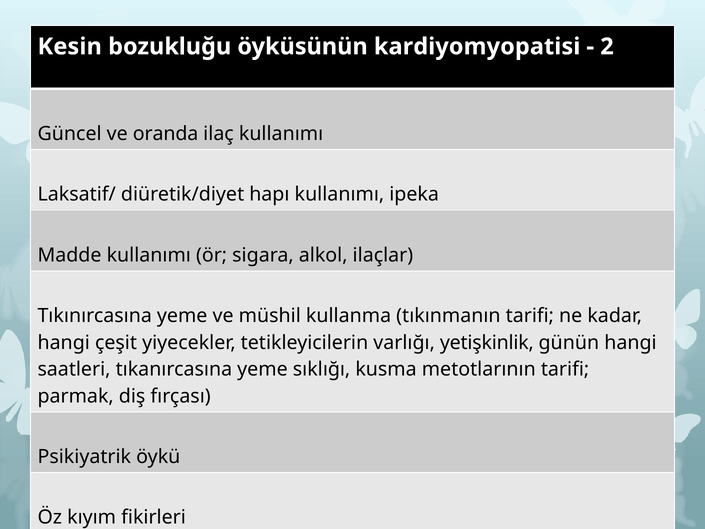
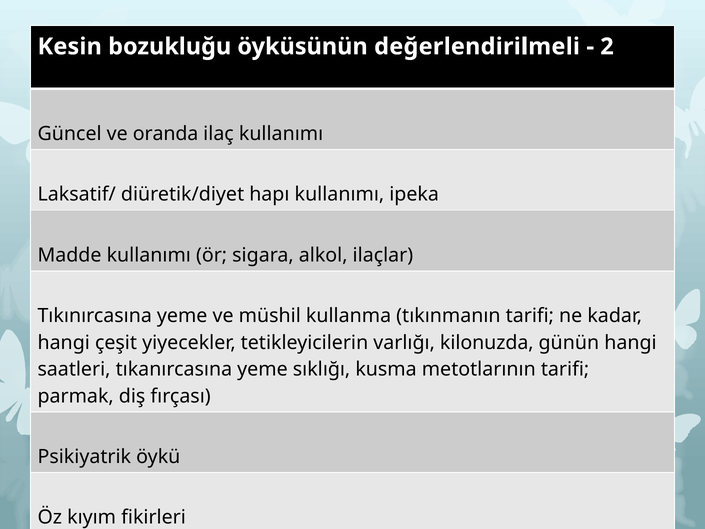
kardiyomyopatisi: kardiyomyopatisi -> değerlendirilmeli (477, 47)
yetişkinlik: yetişkinlik -> kilonuzda (487, 342)
